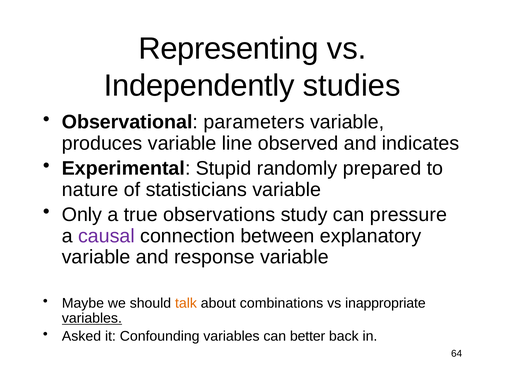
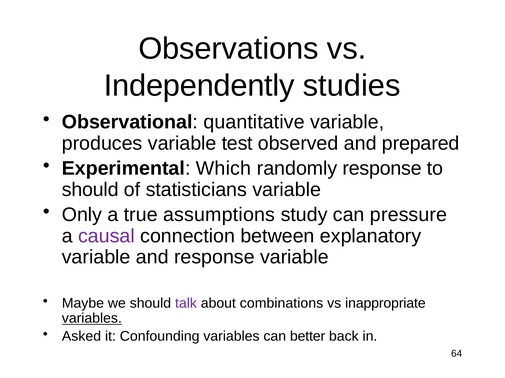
Representing: Representing -> Observations (228, 49)
parameters: parameters -> quantitative (254, 122)
line: line -> test (237, 144)
indicates: indicates -> prepared (421, 144)
Stupid: Stupid -> Which (224, 169)
randomly prepared: prepared -> response (382, 169)
nature: nature -> should (90, 190)
observations: observations -> assumptions (219, 215)
talk colour: orange -> purple (186, 304)
